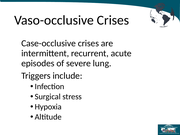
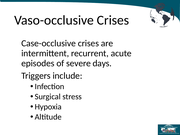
lung: lung -> days (102, 63)
